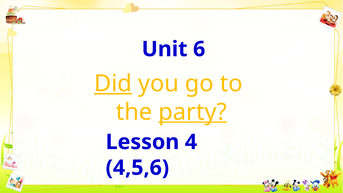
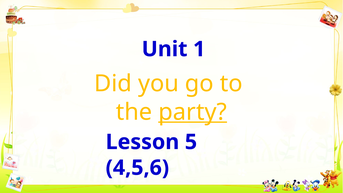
6: 6 -> 1 (199, 49)
Did underline: present -> none (113, 84)
4: 4 -> 5 (191, 142)
